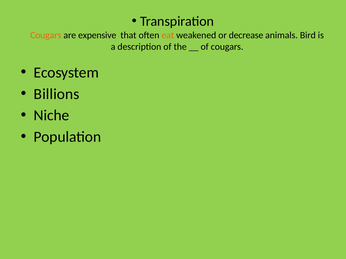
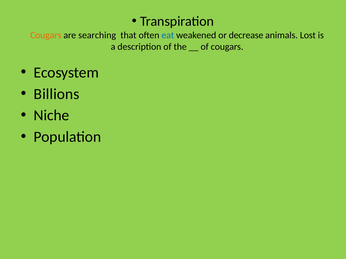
expensive: expensive -> searching (97, 35)
eat colour: orange -> blue (168, 35)
Bird: Bird -> Lost (308, 35)
